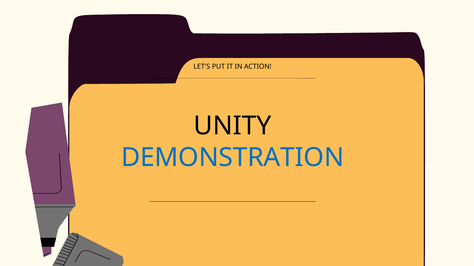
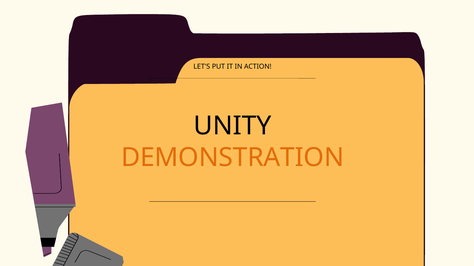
DEMONSTRATION colour: blue -> orange (233, 158)
